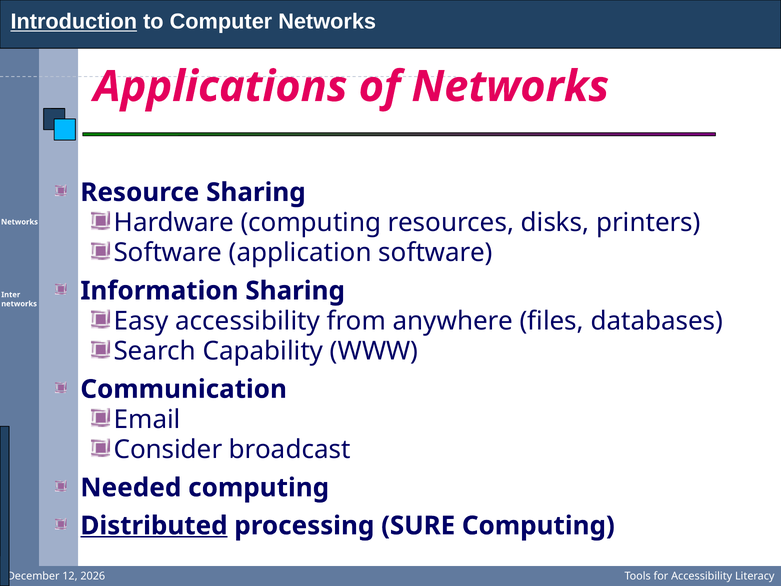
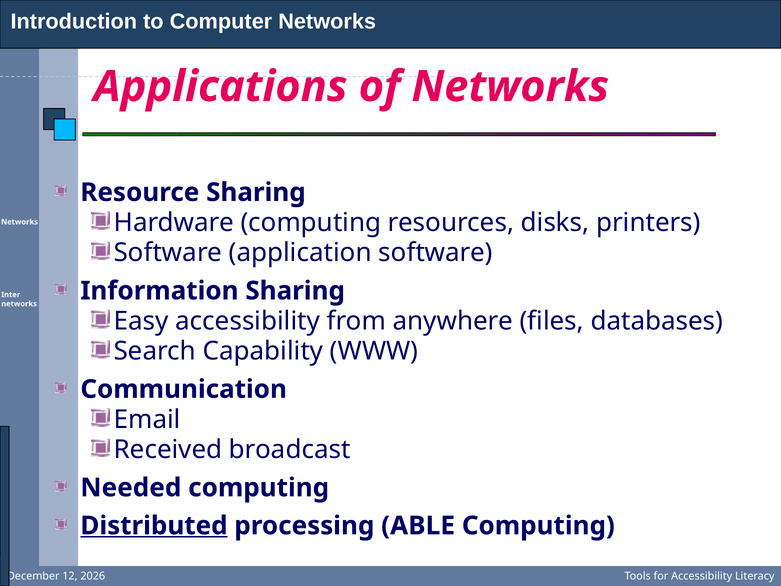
Introduction underline: present -> none (74, 22)
Consider: Consider -> Received (168, 449)
SURE: SURE -> ABLE (418, 525)
